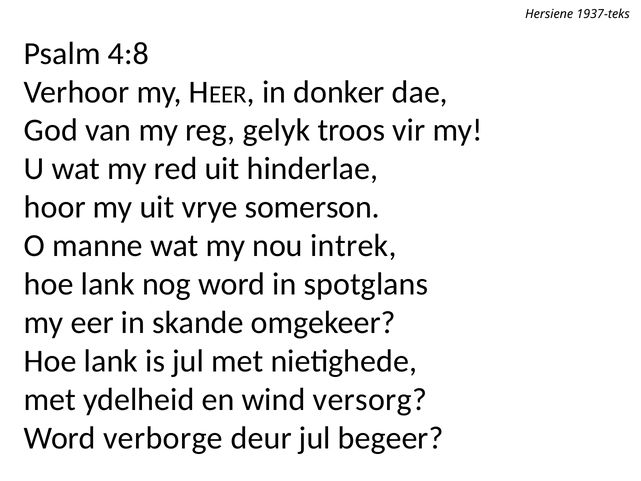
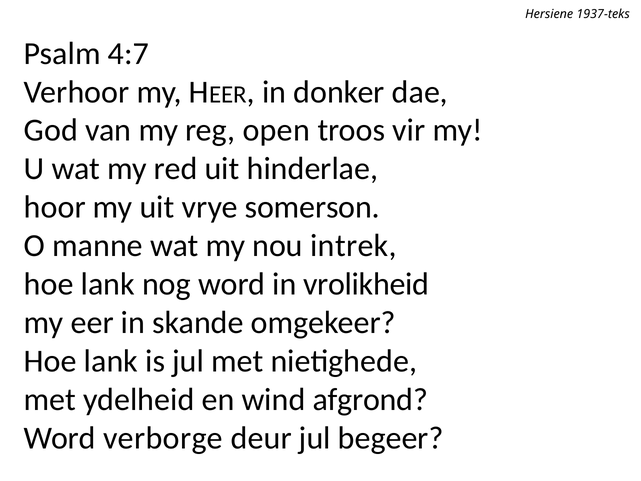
4:8: 4:8 -> 4:7 (128, 53)
gelyk: gelyk -> open (276, 130)
spotglans: spotglans -> vrolikheid (366, 284)
versorg: versorg -> afgrond (370, 400)
